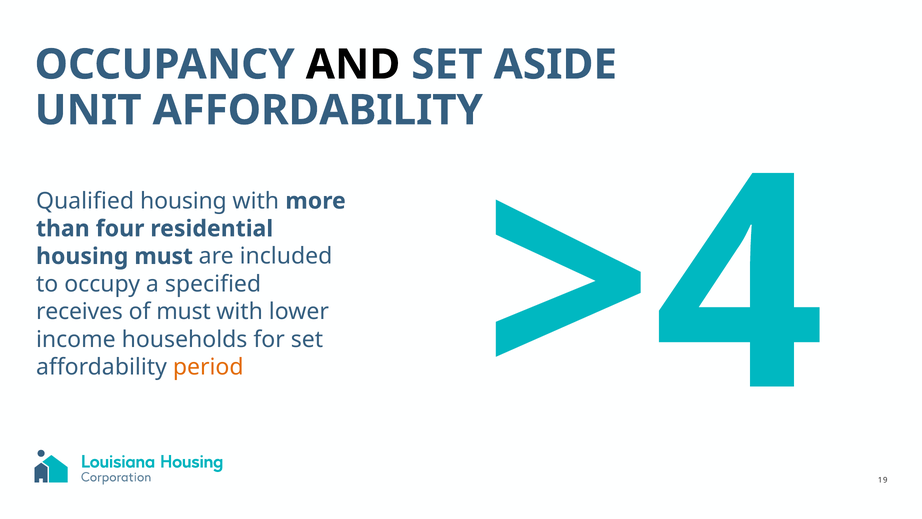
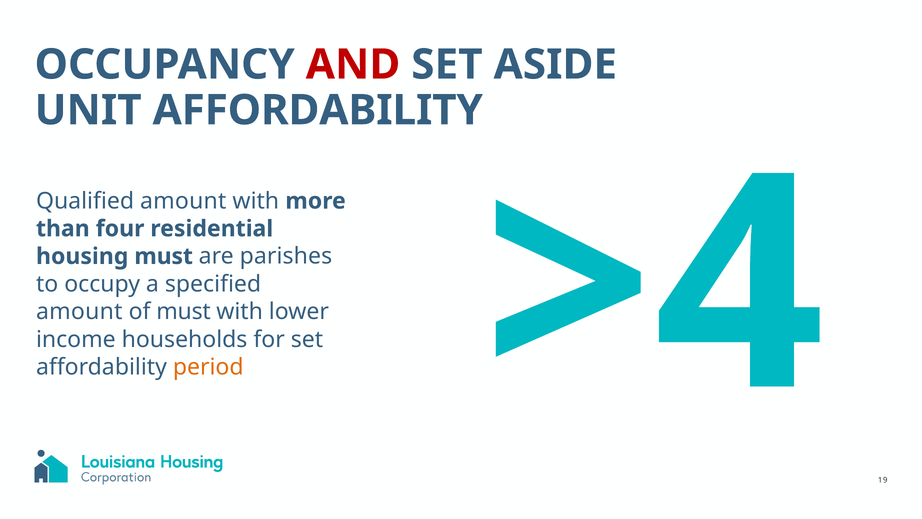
AND colour: black -> red (353, 65)
Qualified housing: housing -> amount (183, 201)
included: included -> parishes (286, 256)
receives: receives -> amount (79, 312)
